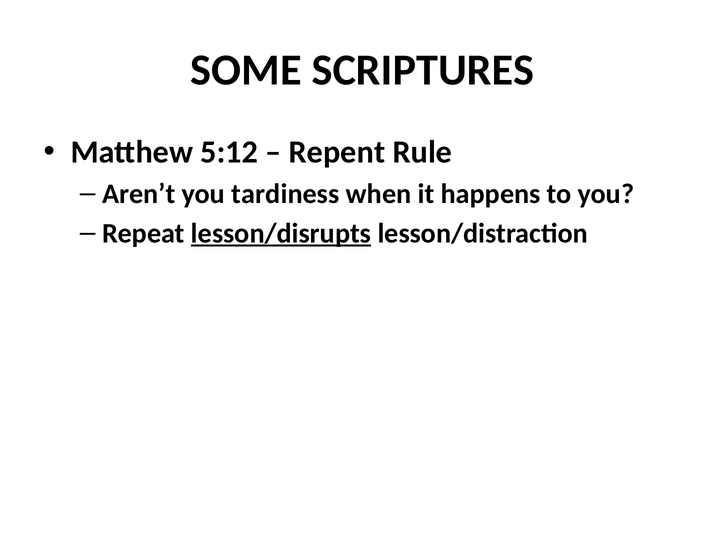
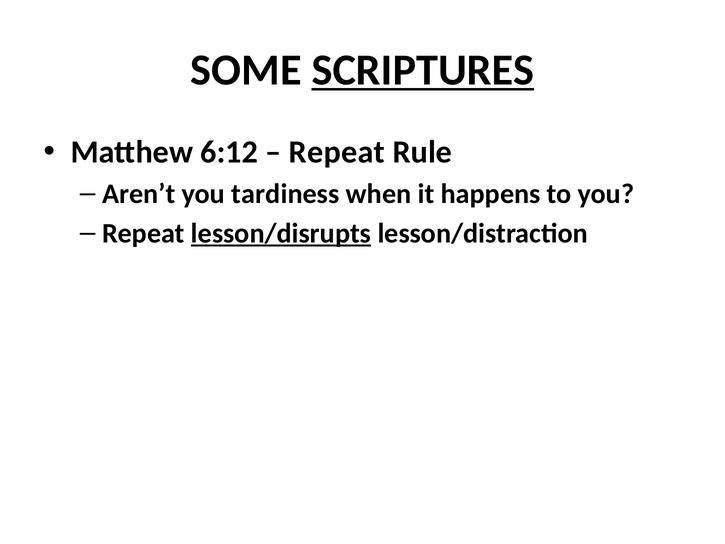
SCRIPTURES underline: none -> present (423, 70)
5:12: 5:12 -> 6:12 (229, 152)
Repent: Repent -> Repeat (337, 152)
